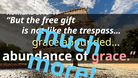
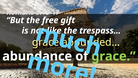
grace colour: pink -> light green (114, 56)
